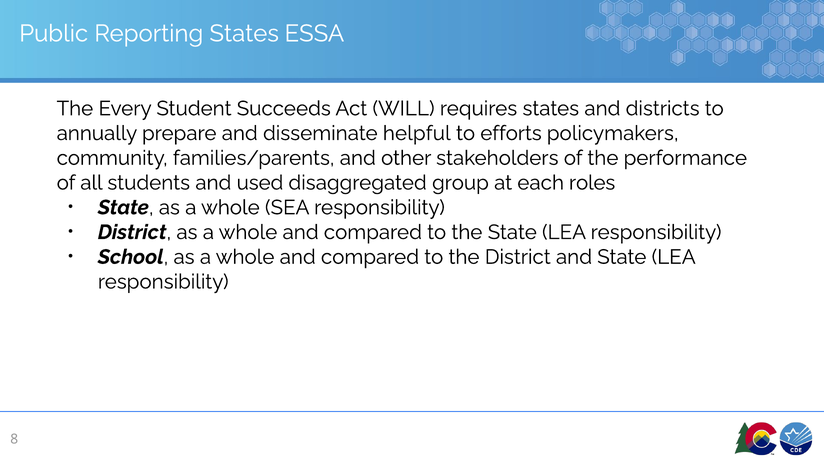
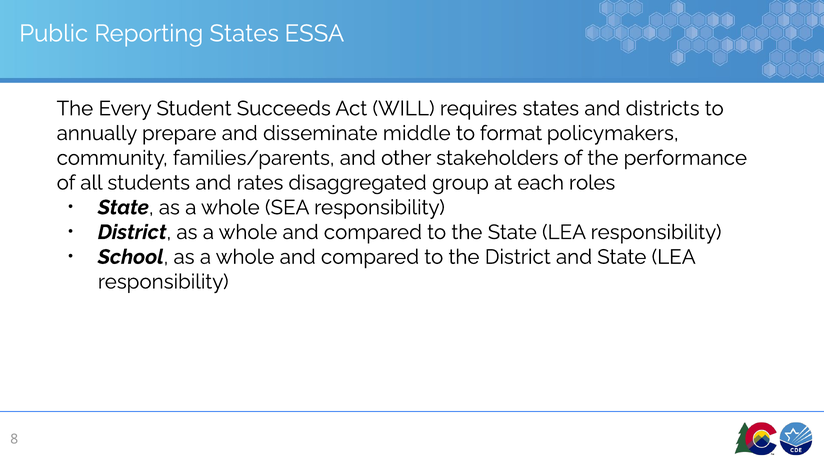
helpful: helpful -> middle (417, 133)
efforts: efforts -> format (511, 133)
used: used -> rates (260, 183)
